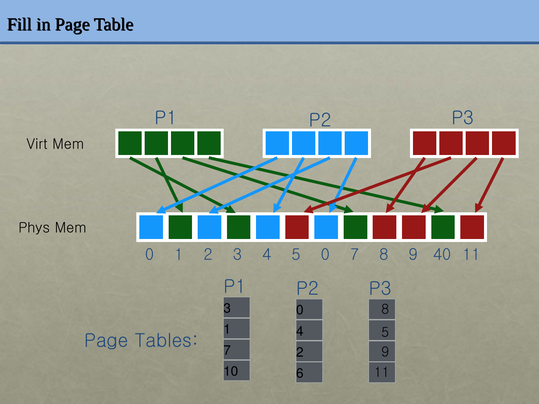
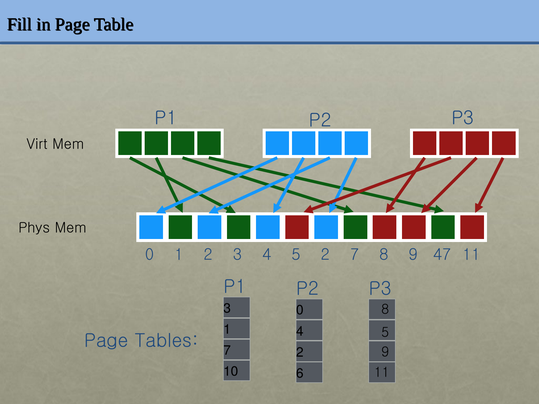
5 0: 0 -> 2 (325, 255)
40: 40 -> 47 (442, 255)
